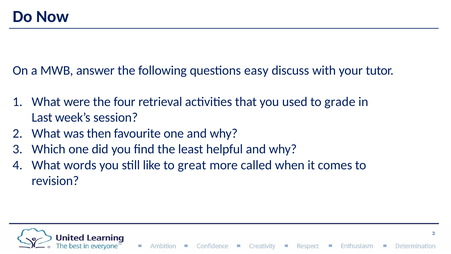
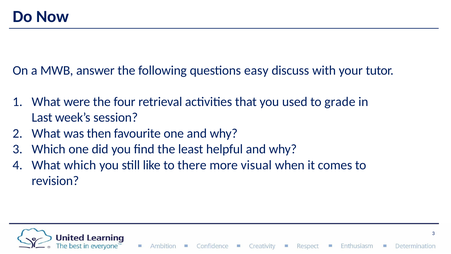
What words: words -> which (80, 165)
great: great -> there (192, 165)
called: called -> visual (256, 165)
